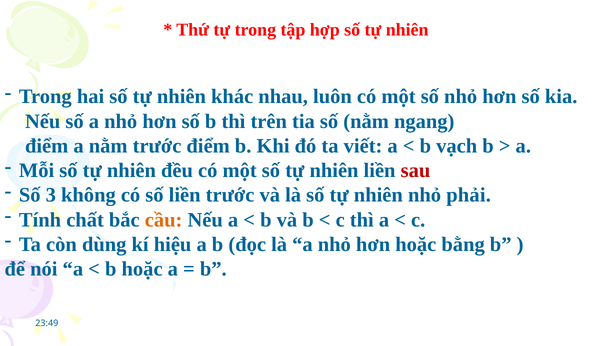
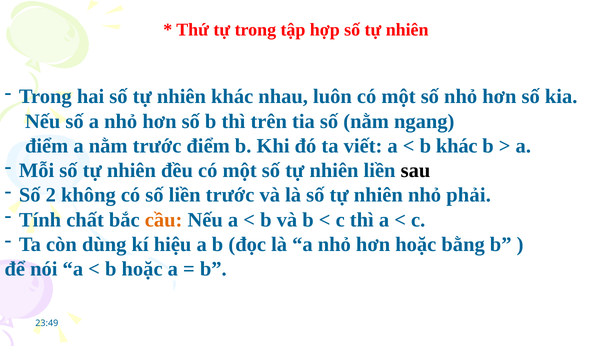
b vạch: vạch -> khác (457, 146)
sau colour: red -> black (415, 171)
3: 3 -> 2 (51, 195)
